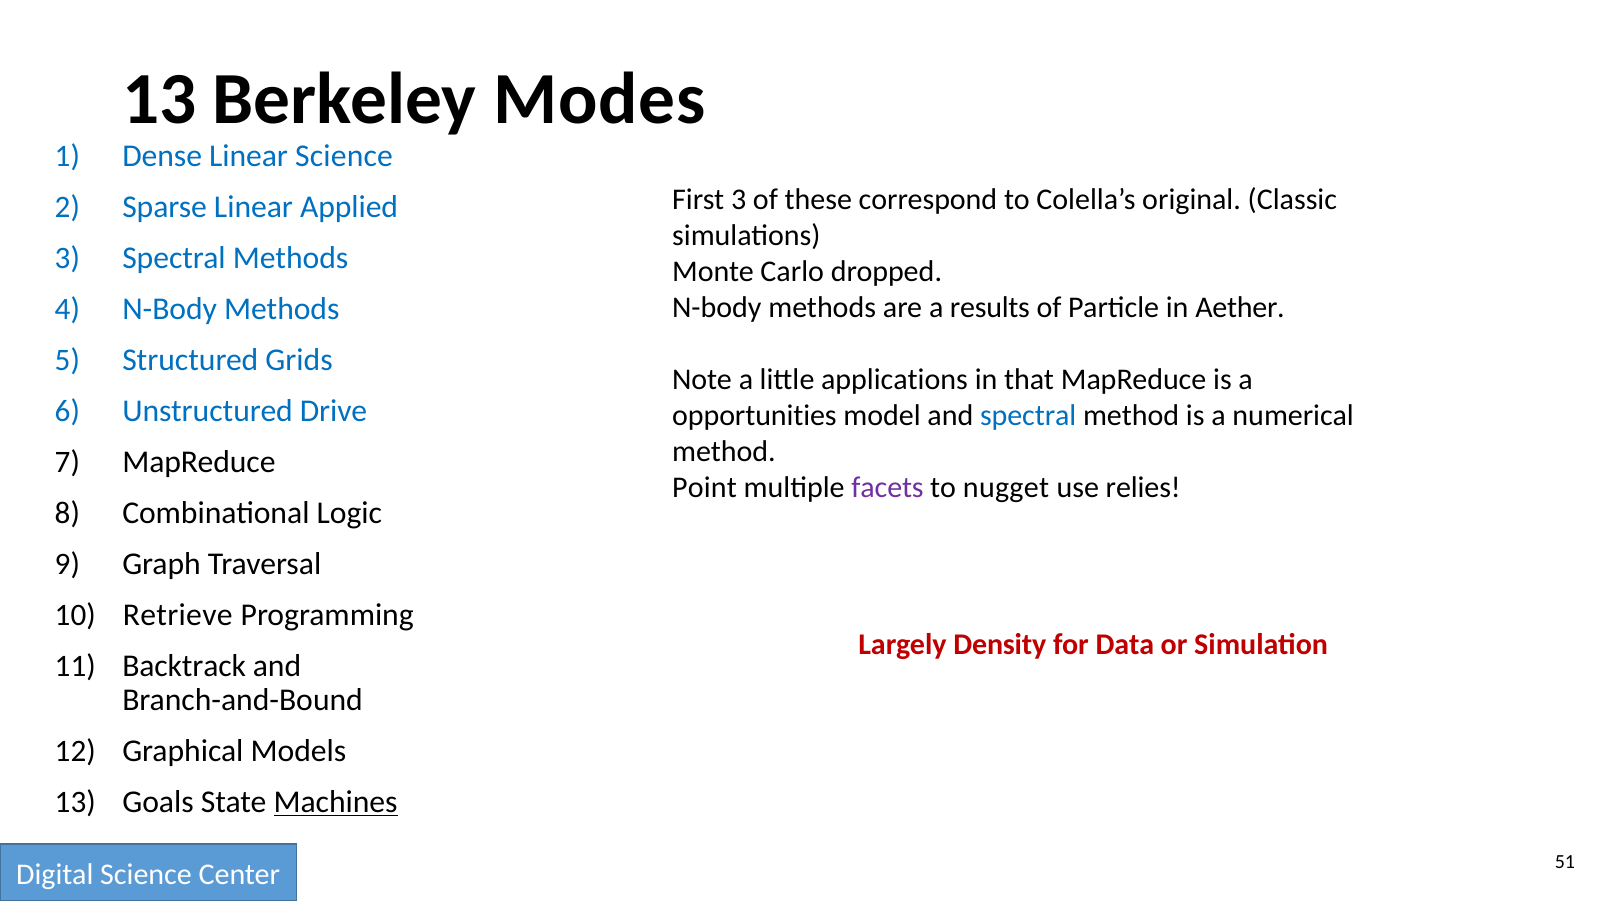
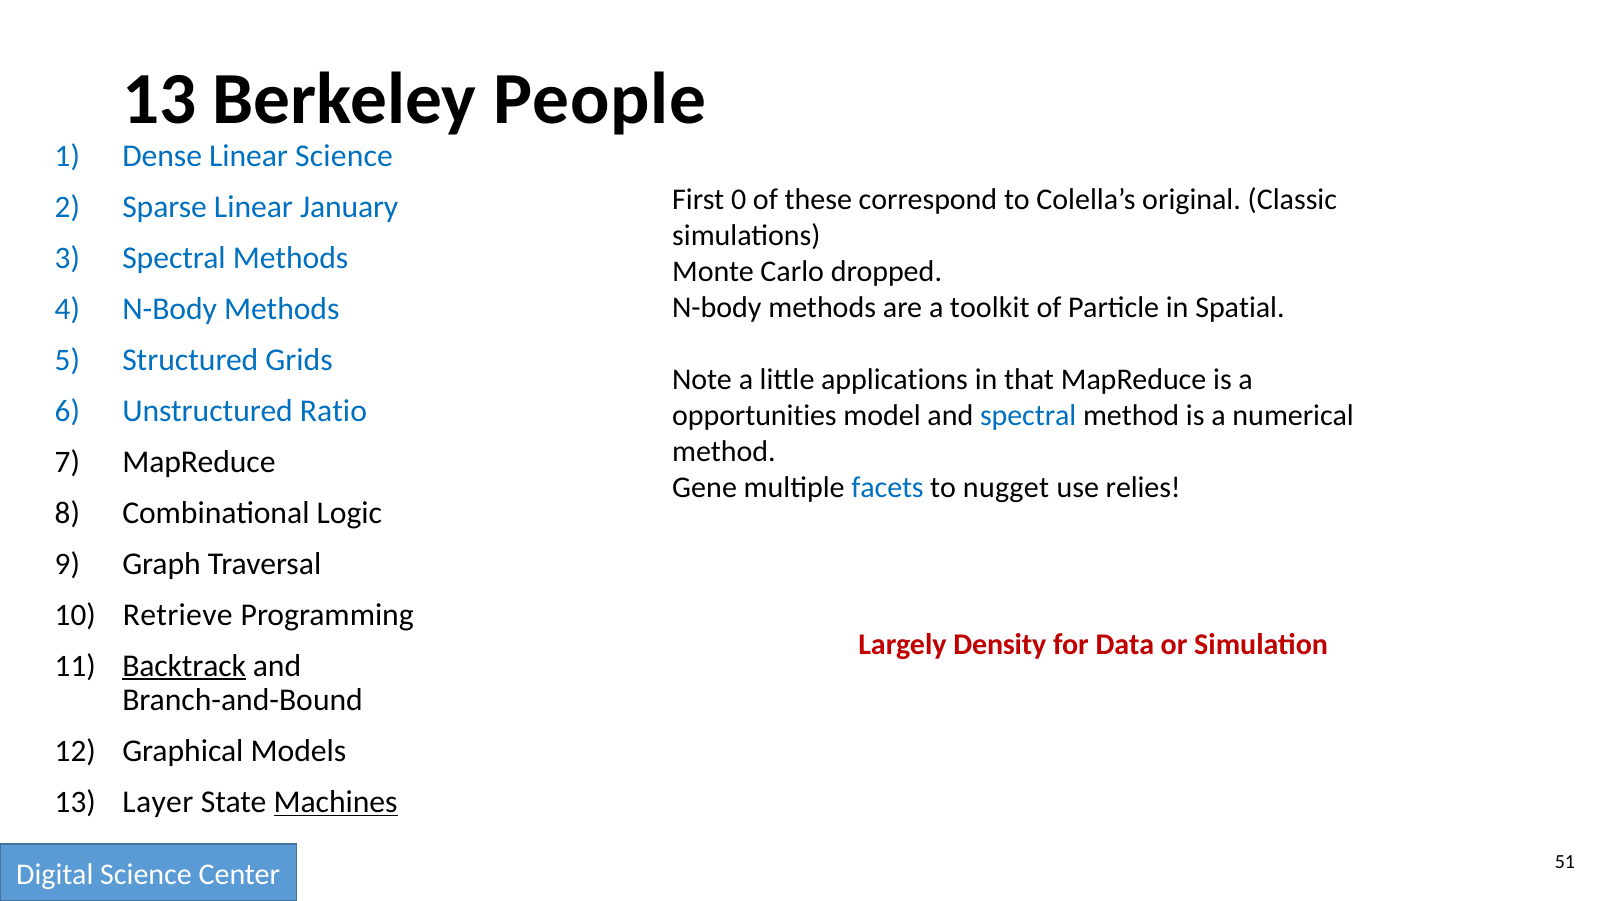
Modes: Modes -> People (600, 99)
First 3: 3 -> 0 (739, 199)
Applied: Applied -> January (349, 207)
results: results -> toolkit (990, 307)
Aether: Aether -> Spatial (1240, 307)
Drive: Drive -> Ratio (333, 411)
Point: Point -> Gene (705, 487)
facets colour: purple -> blue (888, 487)
Backtrack underline: none -> present (184, 665)
Goals: Goals -> Layer (158, 801)
